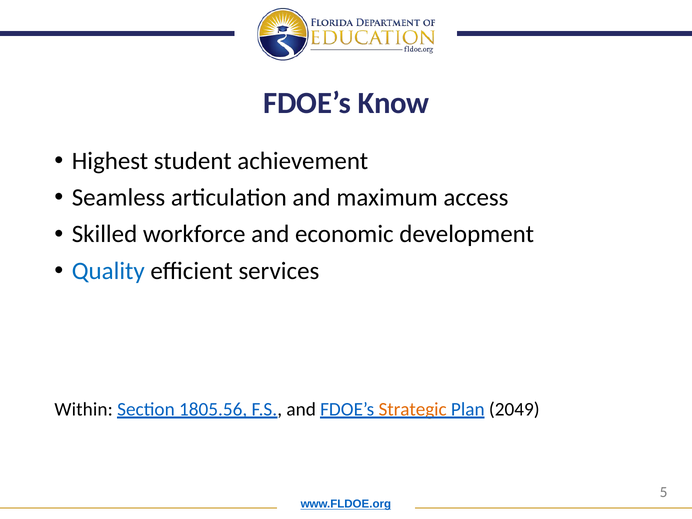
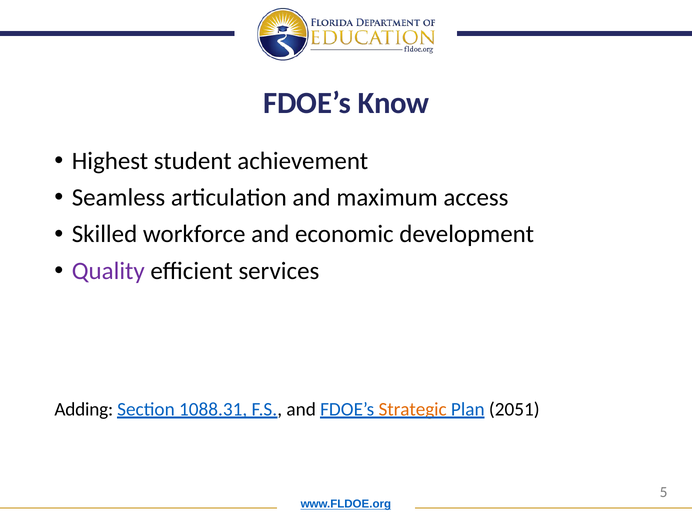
Quality colour: blue -> purple (108, 271)
Within: Within -> Adding (84, 409)
1805.56: 1805.56 -> 1088.31 (213, 409)
2049: 2049 -> 2051 (514, 409)
